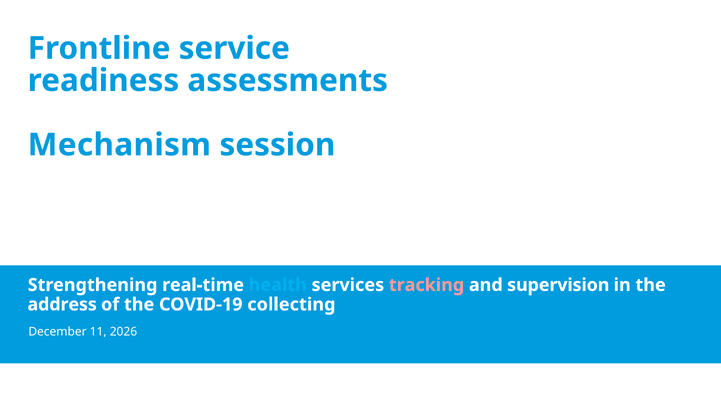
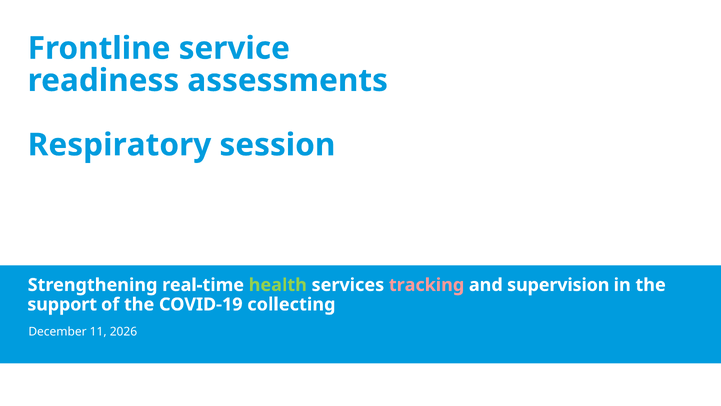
Mechanism: Mechanism -> Respiratory (119, 145)
health colour: light blue -> light green (278, 285)
address: address -> support (62, 304)
